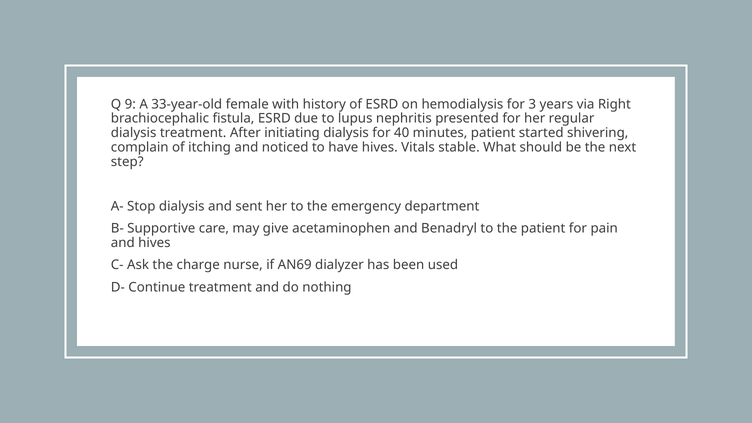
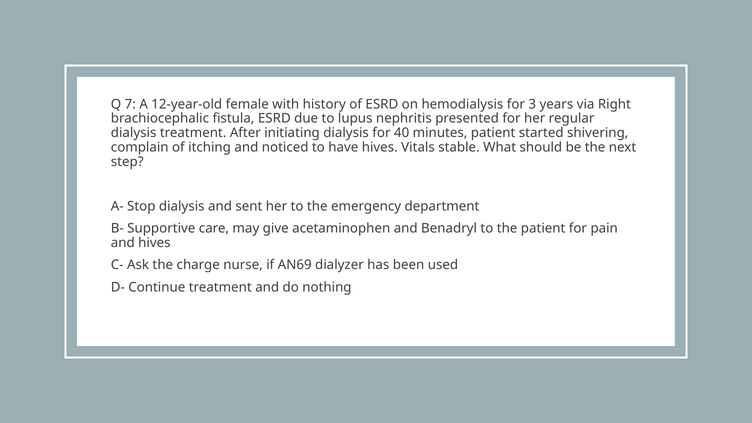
9: 9 -> 7 (130, 104)
33-year-old: 33-year-old -> 12-year-old (187, 104)
